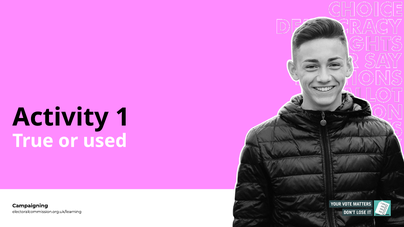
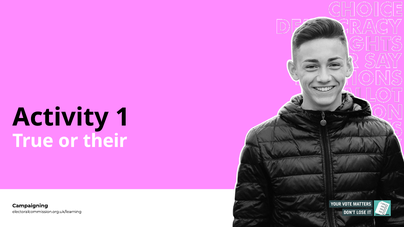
used: used -> their (105, 141)
